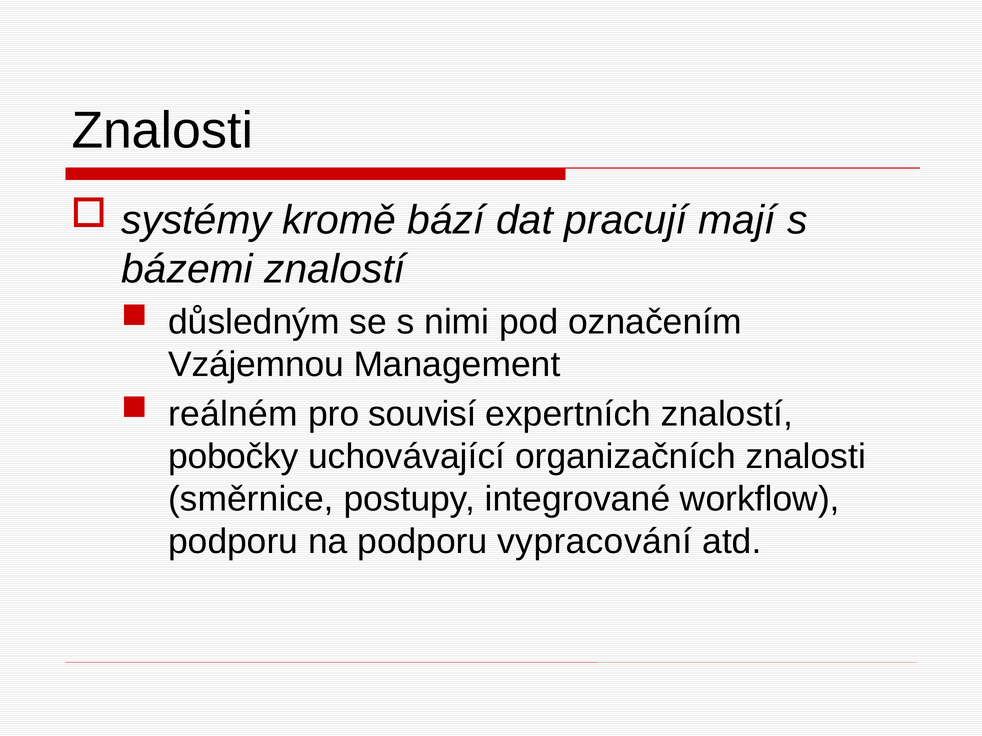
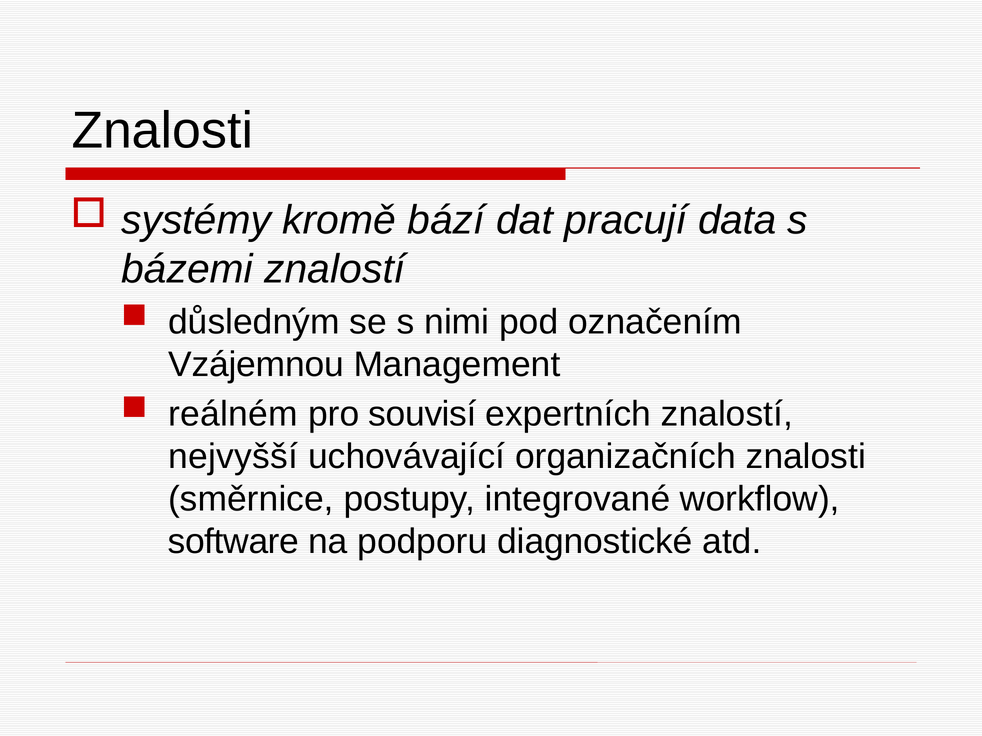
mají: mají -> data (737, 221)
pobočky: pobočky -> nejvyšší (233, 457)
podporu: podporu -> software (233, 542)
vypracování: vypracování -> diagnostické (595, 542)
